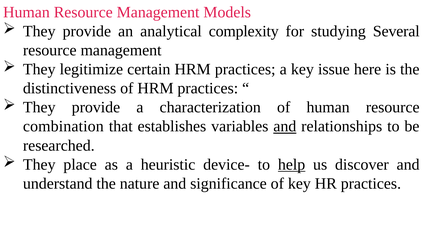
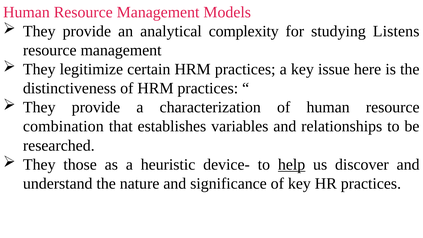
Several: Several -> Listens (396, 31)
and underline: present -> none (285, 126)
place: place -> those (80, 164)
